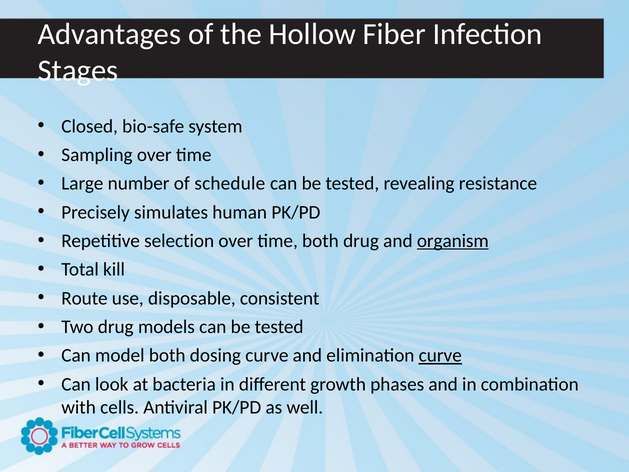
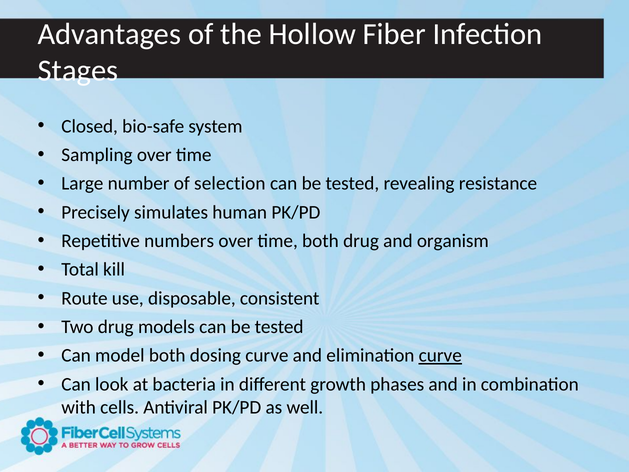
schedule: schedule -> selection (230, 183)
selection: selection -> numbers (179, 241)
organism underline: present -> none (453, 241)
